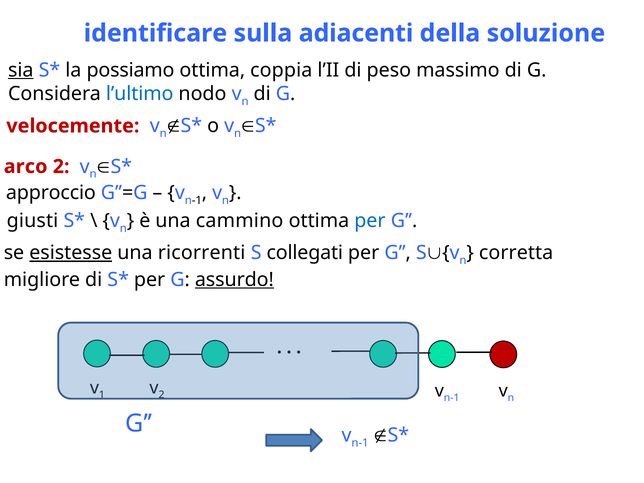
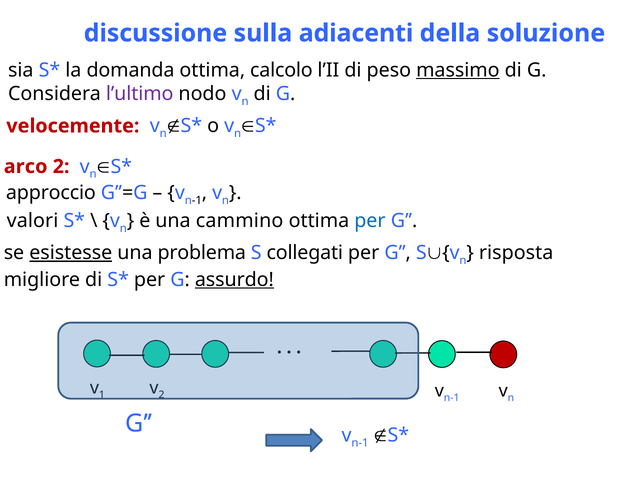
identificare: identificare -> discussione (155, 33)
sia underline: present -> none (21, 70)
possiamo: possiamo -> domanda (130, 70)
coppia: coppia -> calcolo (281, 70)
massimo underline: none -> present (458, 70)
l’ultimo colour: blue -> purple (140, 94)
giusti: giusti -> valori (33, 221)
ricorrenti: ricorrenti -> problema (202, 253)
corretta: corretta -> risposta (516, 253)
